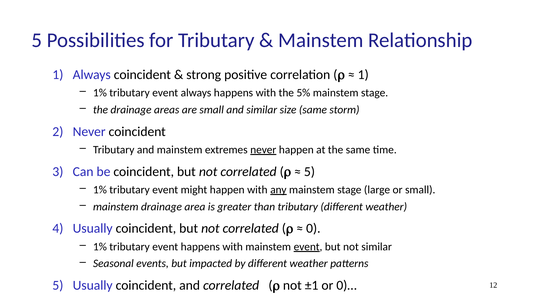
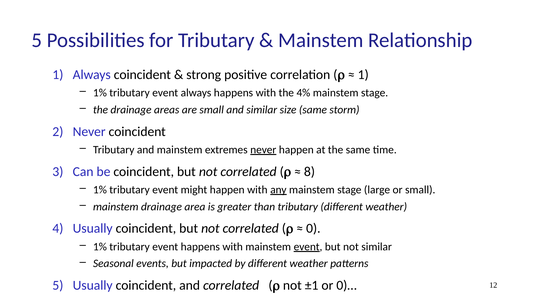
5%: 5% -> 4% (303, 93)
5: 5 -> 8 (309, 171)
